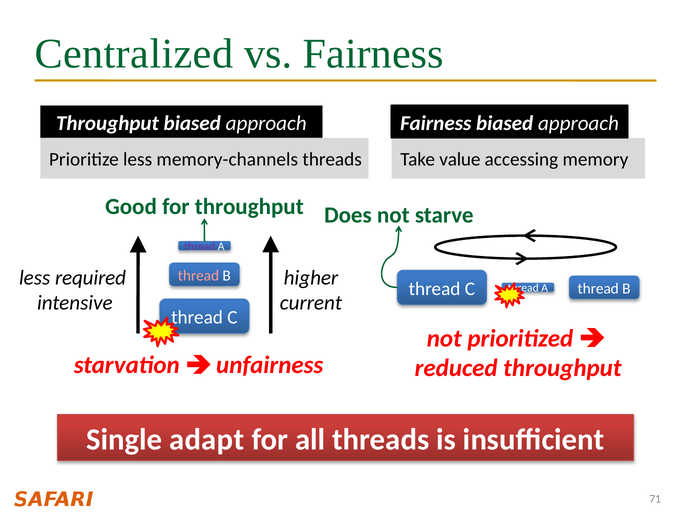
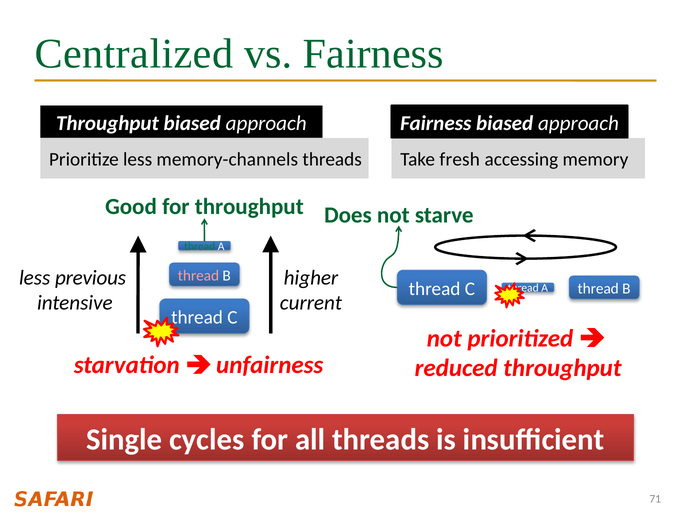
value: value -> fresh (460, 160)
thread colour: purple -> green (200, 247)
required: required -> previous (91, 278)
adapt: adapt -> cycles (207, 440)
